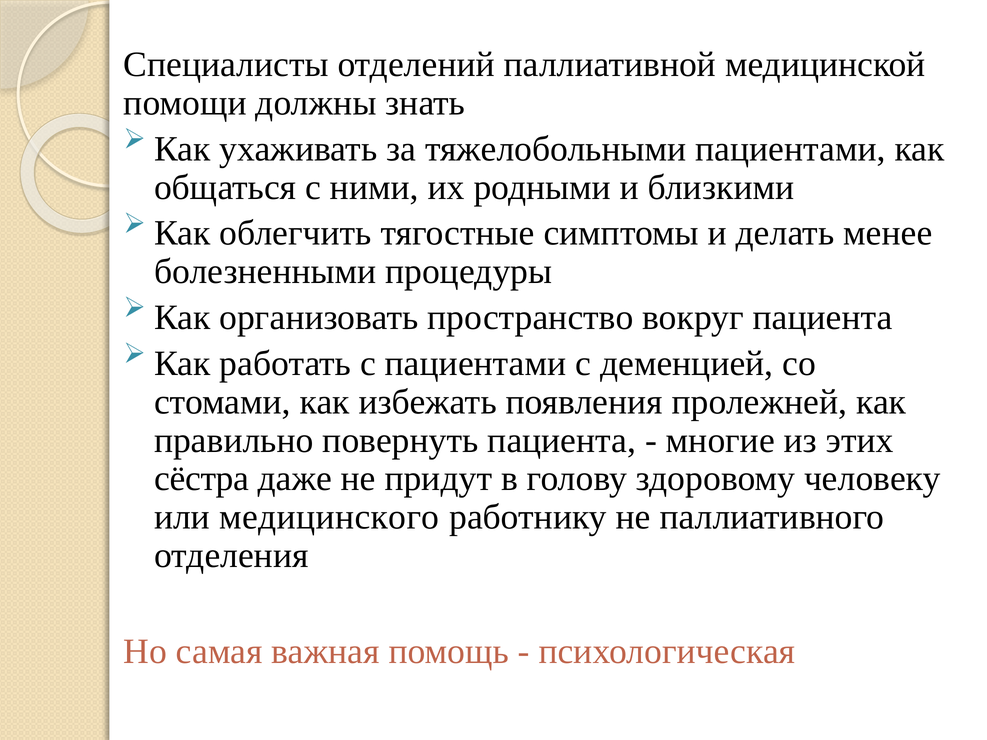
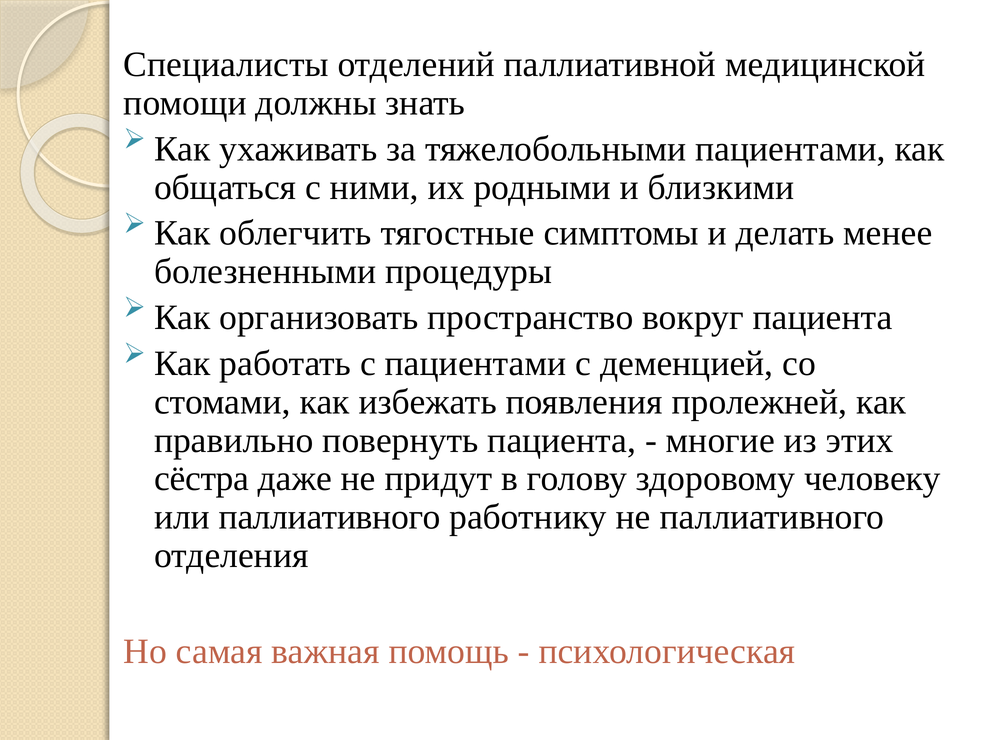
или медицинского: медицинского -> паллиативного (330, 517)
